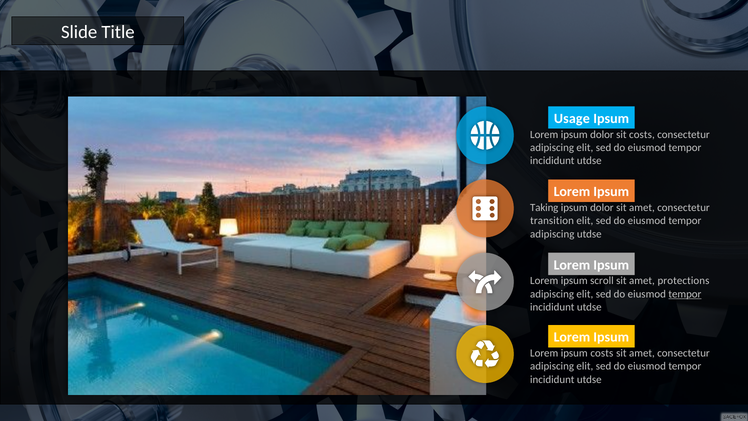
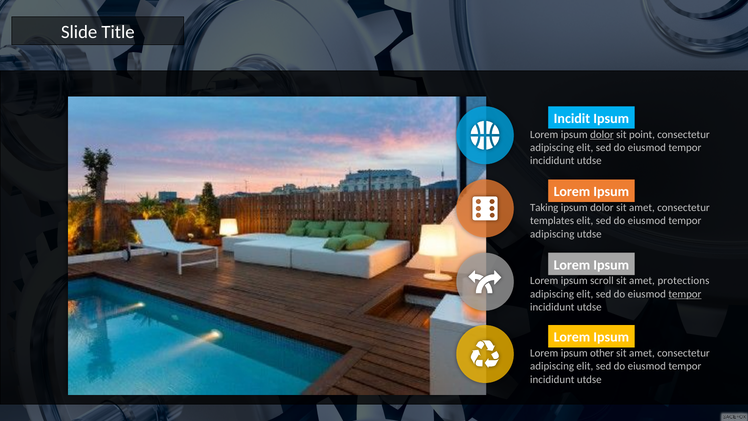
Usage: Usage -> Incidit (572, 118)
dolor underline: none -> present (602, 134)
sit costs: costs -> point (642, 134)
transition: transition -> templates (552, 221)
ipsum costs: costs -> other (602, 353)
